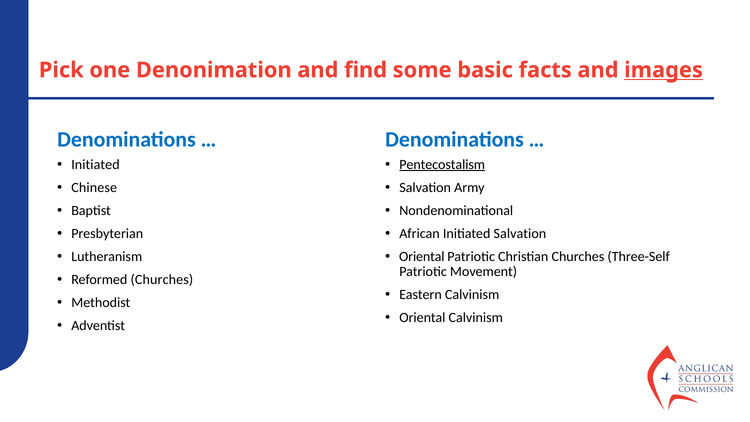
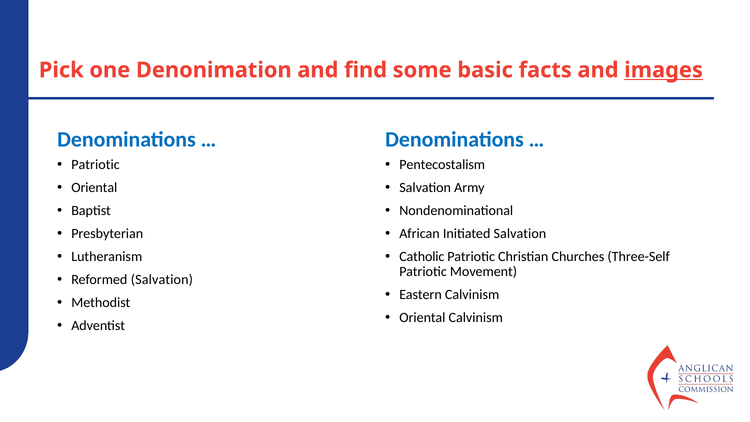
Initiated: Initiated -> Patriotic (95, 164)
Pentecostalism underline: present -> none (442, 164)
Chinese: Chinese -> Oriental (94, 187)
Oriental: Oriental -> Catholic (422, 256)
Reformed Churches: Churches -> Salvation (162, 279)
